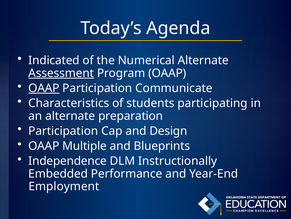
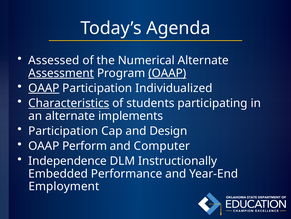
Indicated: Indicated -> Assessed (54, 60)
OAAP underline: none -> present (167, 73)
Communicate: Communicate -> Individualized (174, 88)
Characteristics underline: none -> present (69, 103)
preparation: preparation -> implements (131, 116)
Multiple: Multiple -> Perform (85, 145)
Blueprints: Blueprints -> Computer (162, 145)
